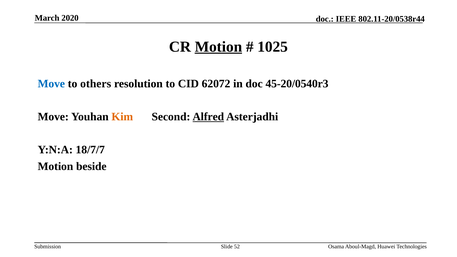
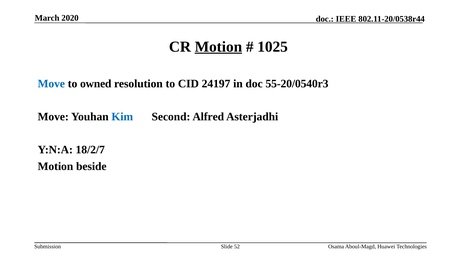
others: others -> owned (96, 84)
62072: 62072 -> 24197 (216, 84)
45-20/0540r3: 45-20/0540r3 -> 55-20/0540r3 (297, 84)
Kim colour: orange -> blue (122, 117)
Alfred underline: present -> none (208, 117)
18/7/7: 18/7/7 -> 18/2/7 (90, 150)
